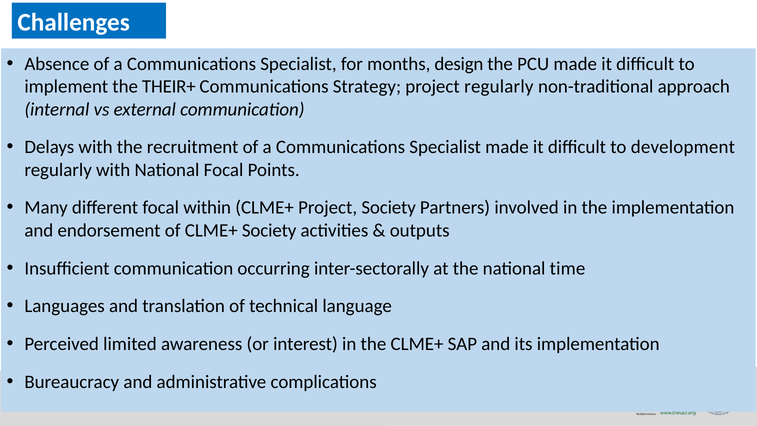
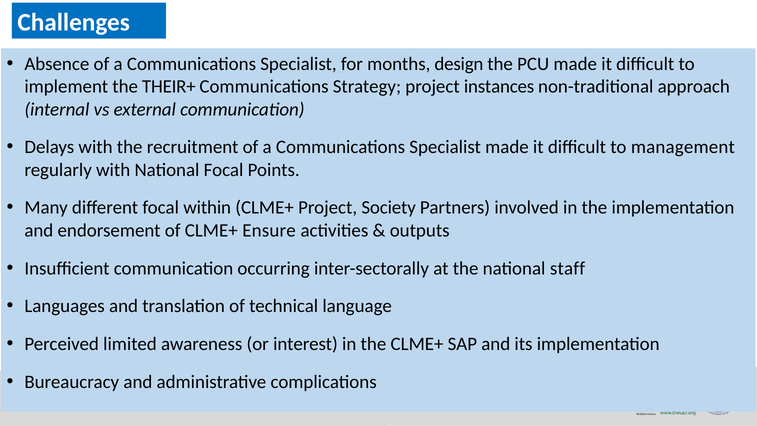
project regularly: regularly -> instances (499, 87)
development: development -> management (683, 147)
CLME+ Society: Society -> Ensure (269, 230)
time: time -> staff (567, 268)
